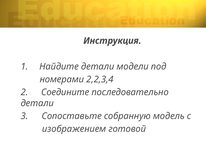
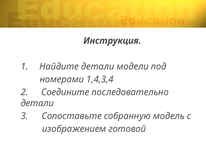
2,2,3,4: 2,2,3,4 -> 1,4,3,4 (100, 79)
